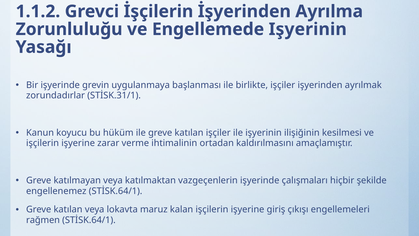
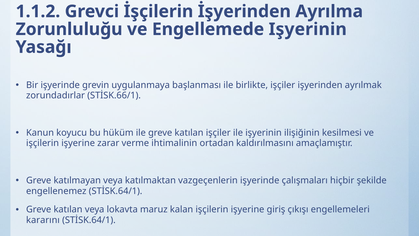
STİSK.31/1: STİSK.31/1 -> STİSK.66/1 (114, 95)
rağmen: rağmen -> kararını (43, 220)
